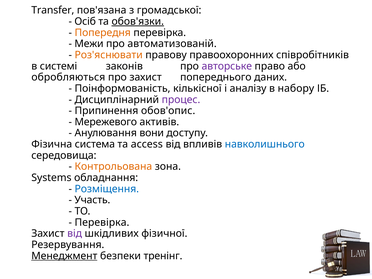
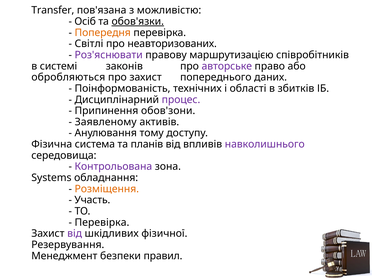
громадської: громадської -> можливістю (169, 10)
Межи: Межи -> Світлі (89, 44)
автоматизованій: автоматизованій -> неавторизованих (172, 44)
Роз'яснювати colour: orange -> purple (109, 55)
правоохоронних: правоохоронних -> маршрутизацією (231, 55)
кількісної: кількісної -> технічних (197, 88)
аналізу: аналізу -> області (248, 88)
набору: набору -> збитків (296, 88)
обов'опис: обов'опис -> обов'зони (168, 111)
Мережевого: Мережевого -> Заявленому (106, 122)
вони: вони -> тому (152, 133)
access: access -> планів (147, 144)
навколишнього colour: blue -> purple (265, 144)
Контрольована colour: orange -> purple (113, 167)
Розміщення colour: blue -> orange (107, 189)
Менеджмент underline: present -> none (64, 256)
тренінг: тренінг -> правил (163, 256)
